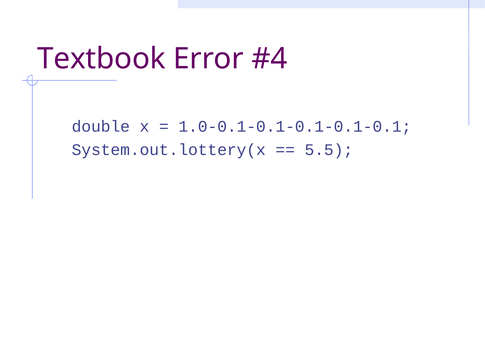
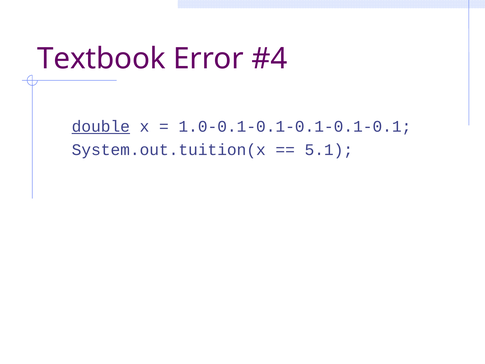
double underline: none -> present (101, 126)
System.out.lottery(x: System.out.lottery(x -> System.out.tuition(x (169, 150)
5.5: 5.5 -> 5.1 (329, 150)
